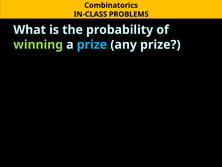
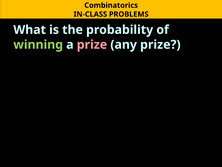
prize colour: light blue -> pink (92, 45)
